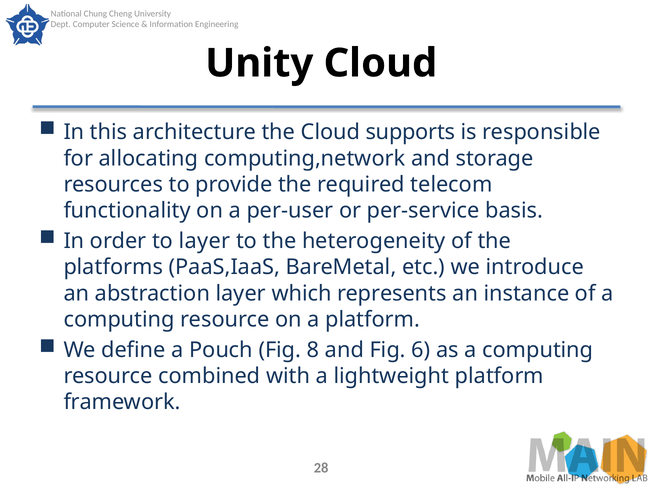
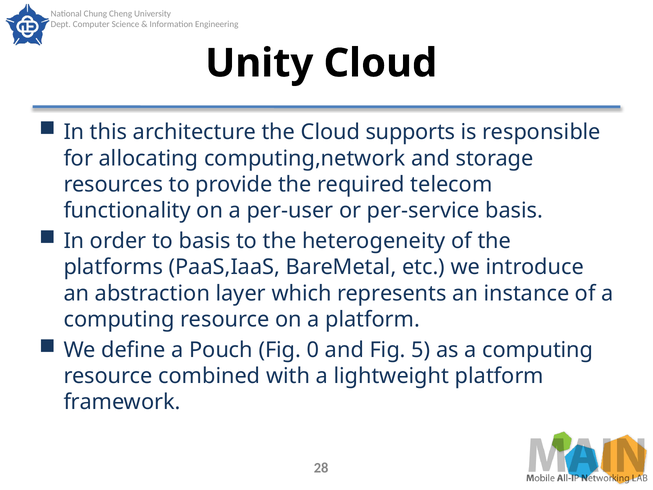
to layer: layer -> basis (205, 241)
8: 8 -> 0 (313, 350)
6: 6 -> 5 (421, 350)
